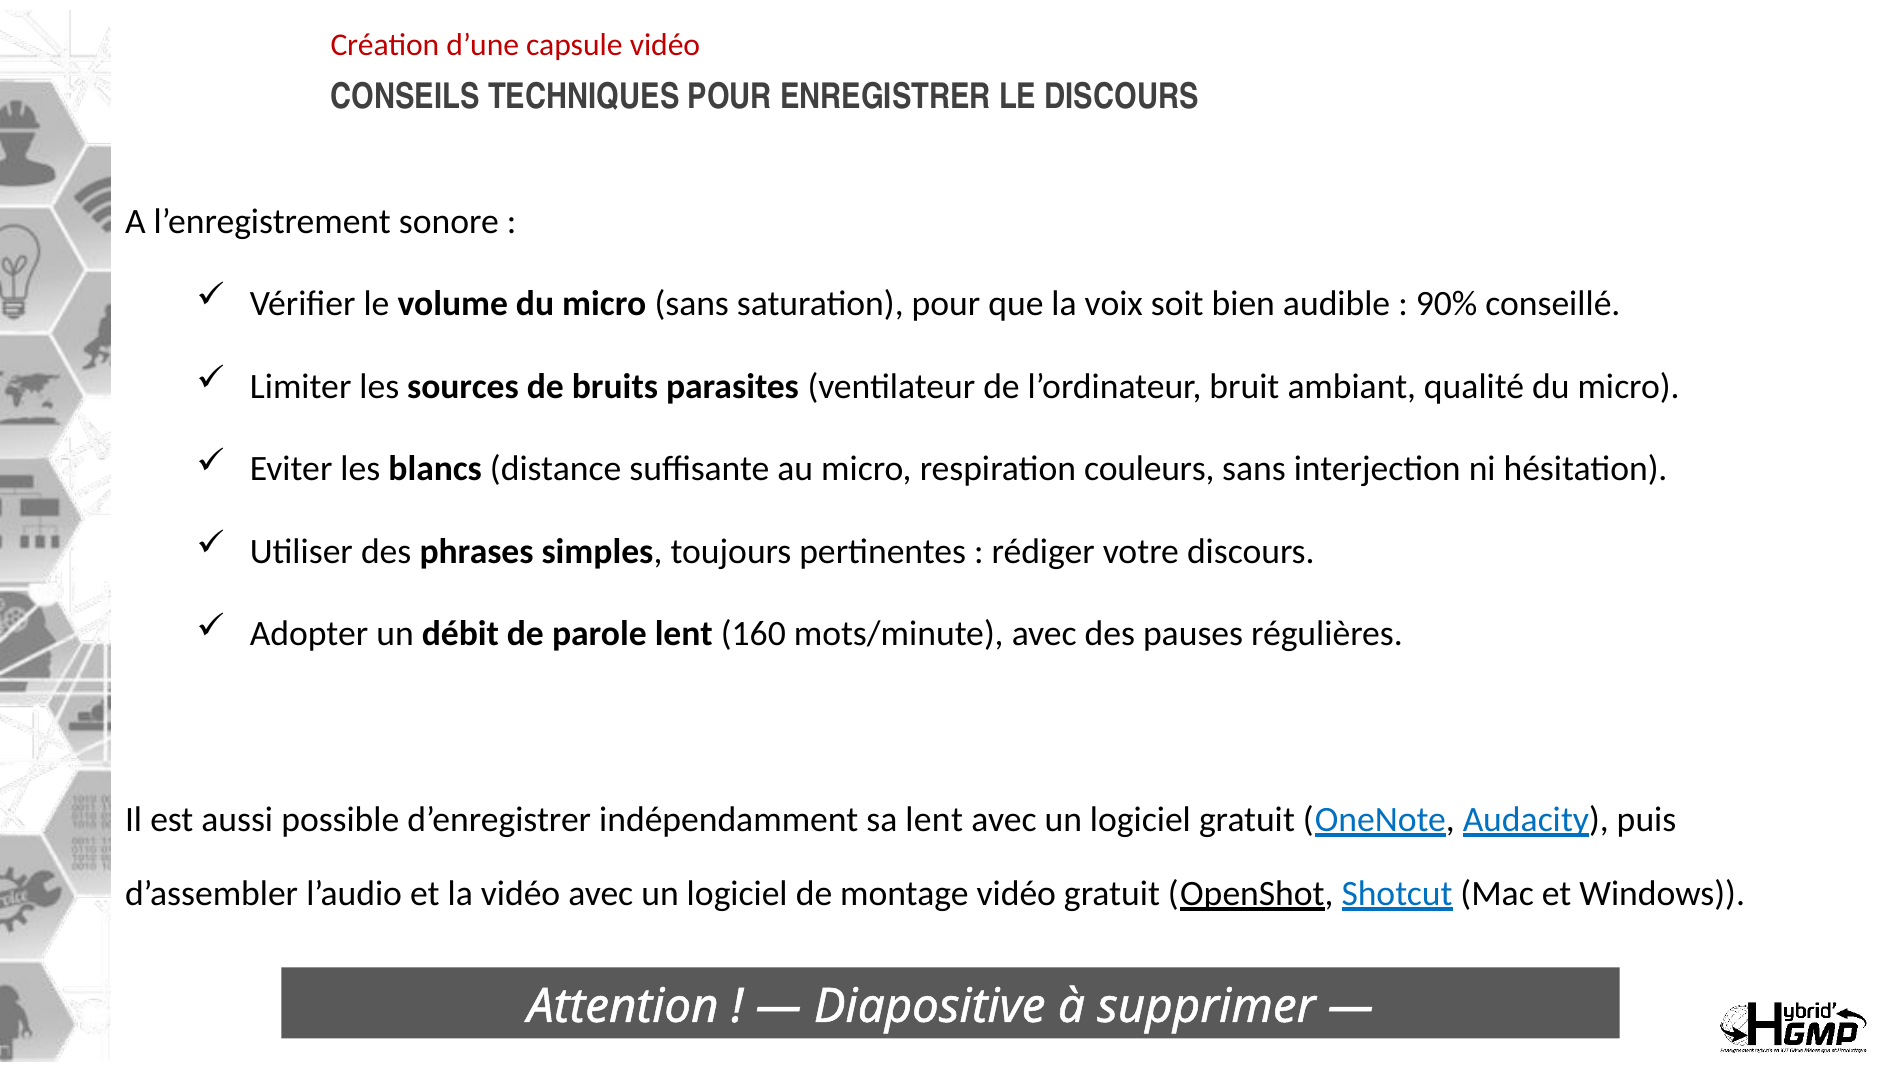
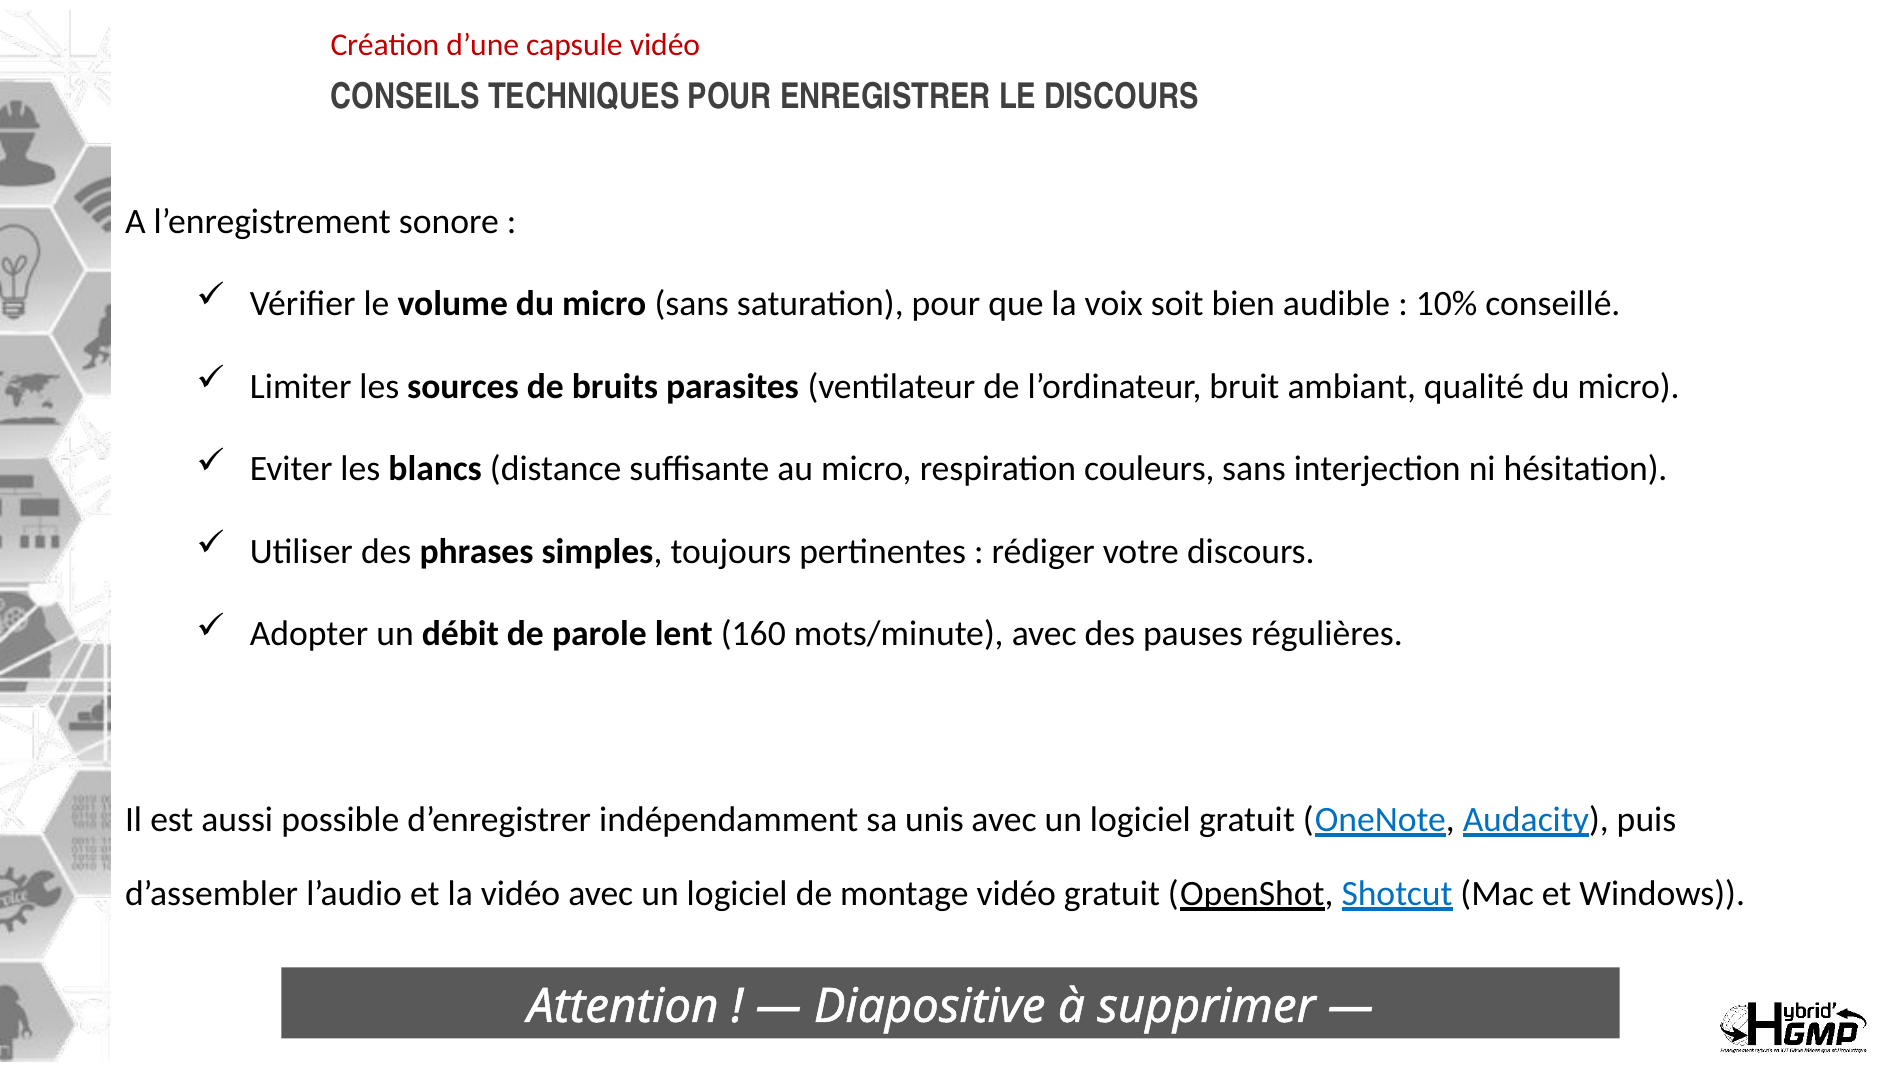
90%: 90% -> 10% (1447, 304)
sa lent: lent -> unis (934, 820)
